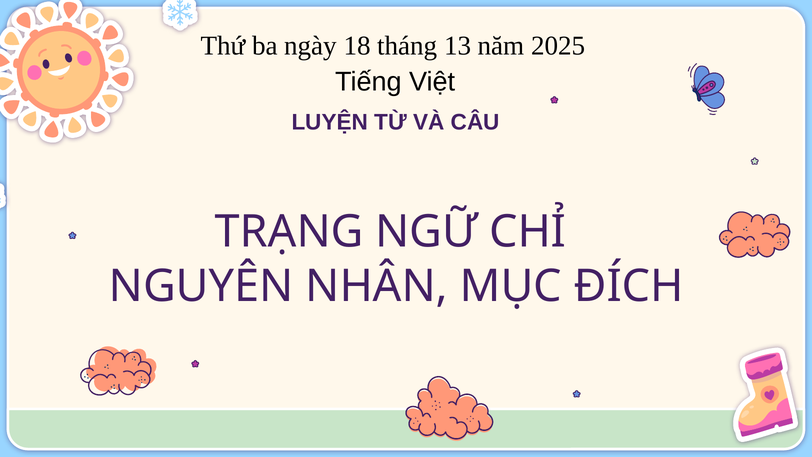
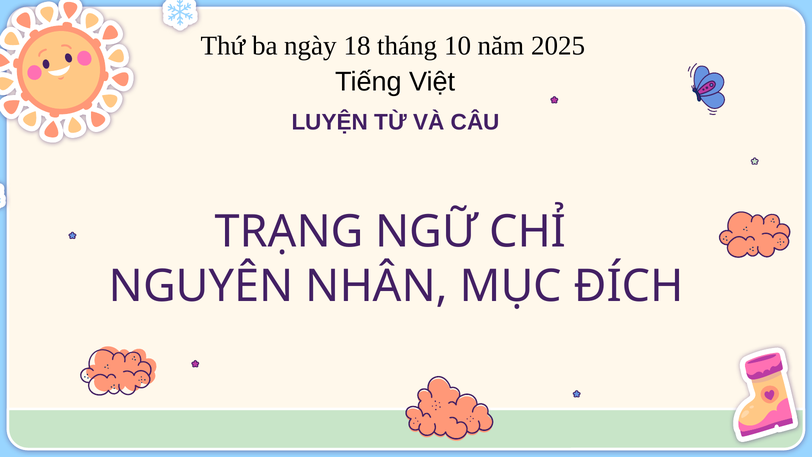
13: 13 -> 10 (458, 46)
